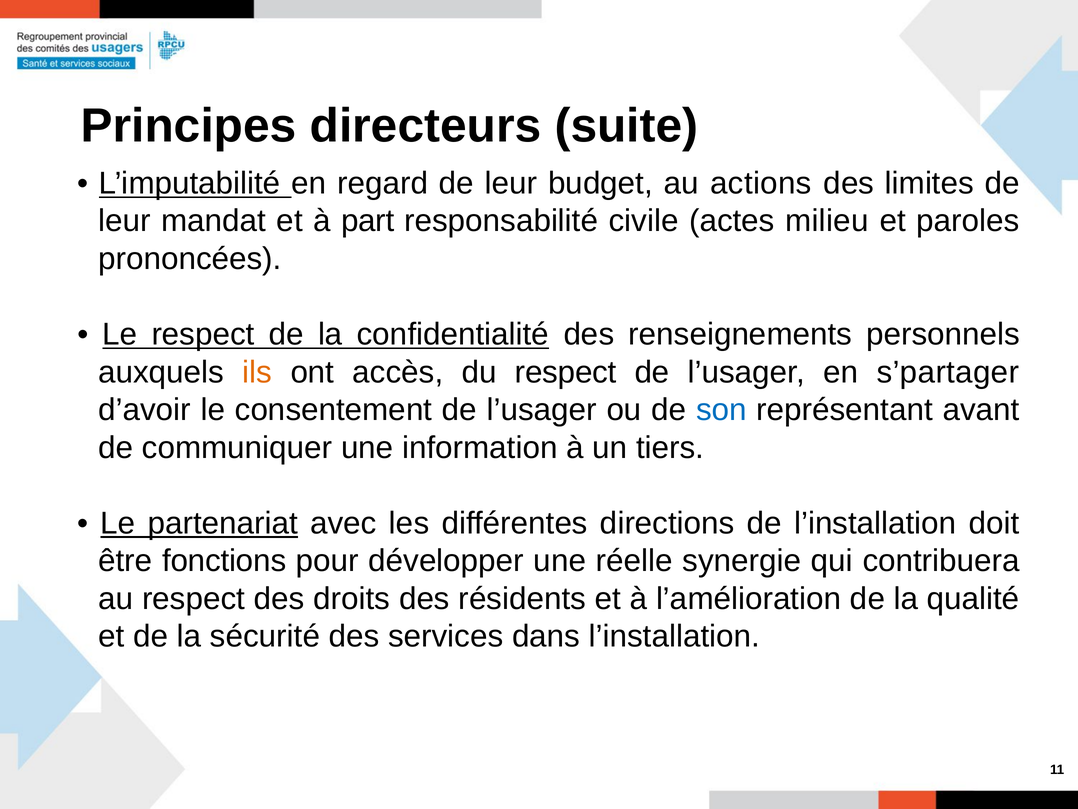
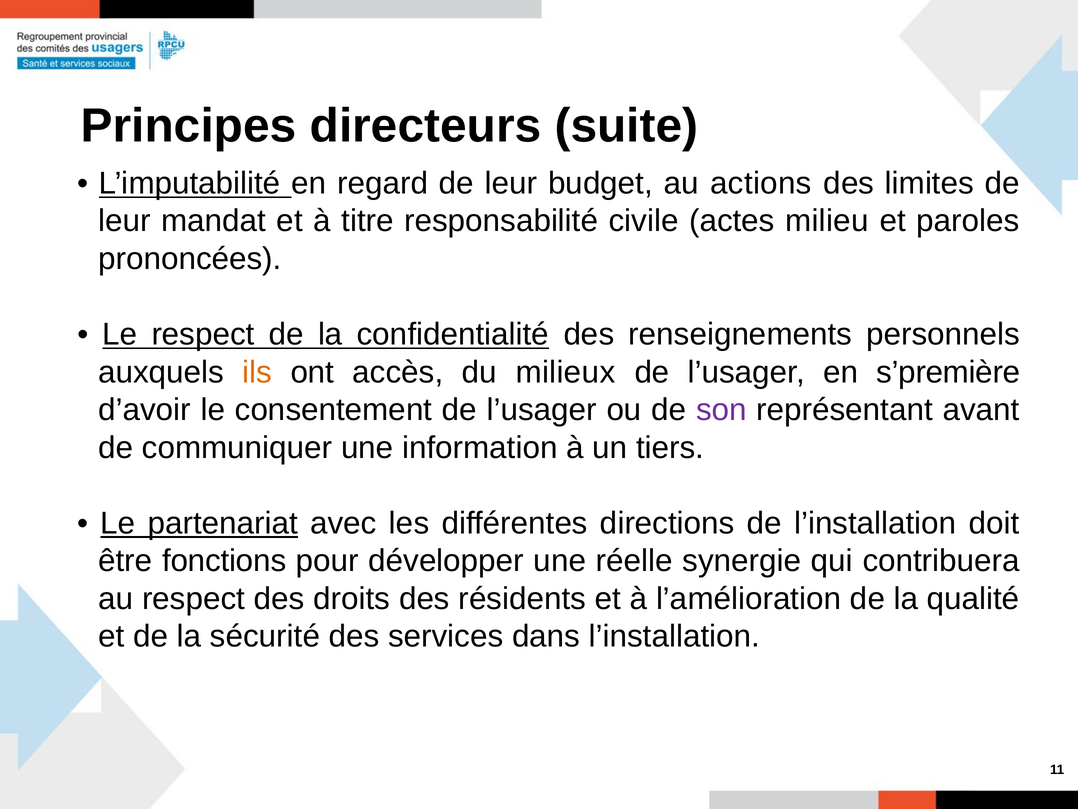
part: part -> titre (368, 221)
du respect: respect -> milieux (565, 372)
s’partager: s’partager -> s’première (948, 372)
son colour: blue -> purple (721, 410)
